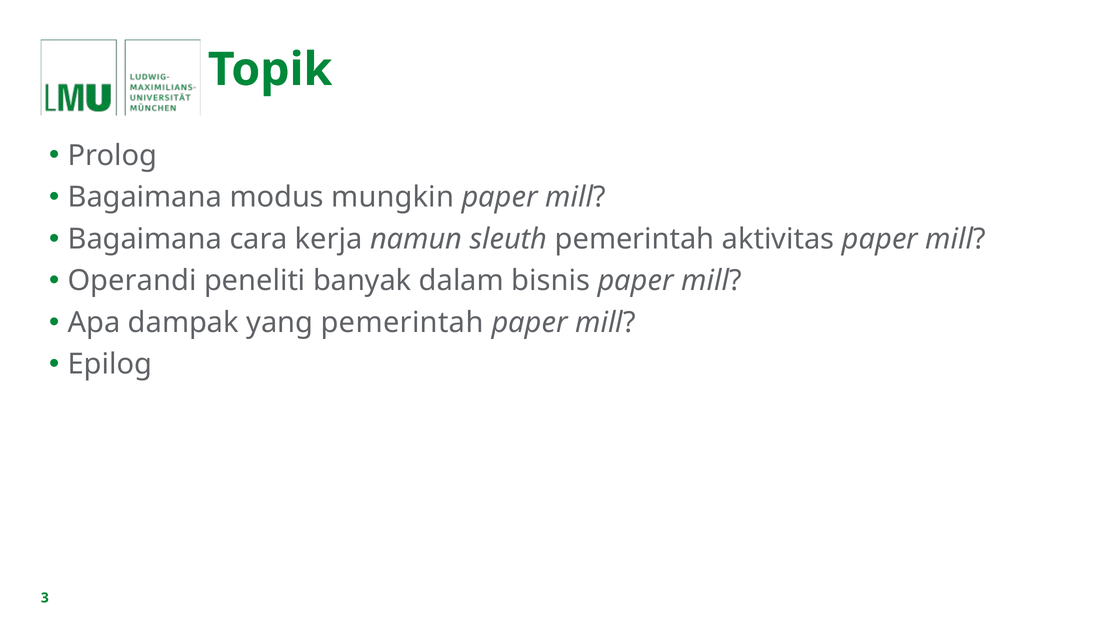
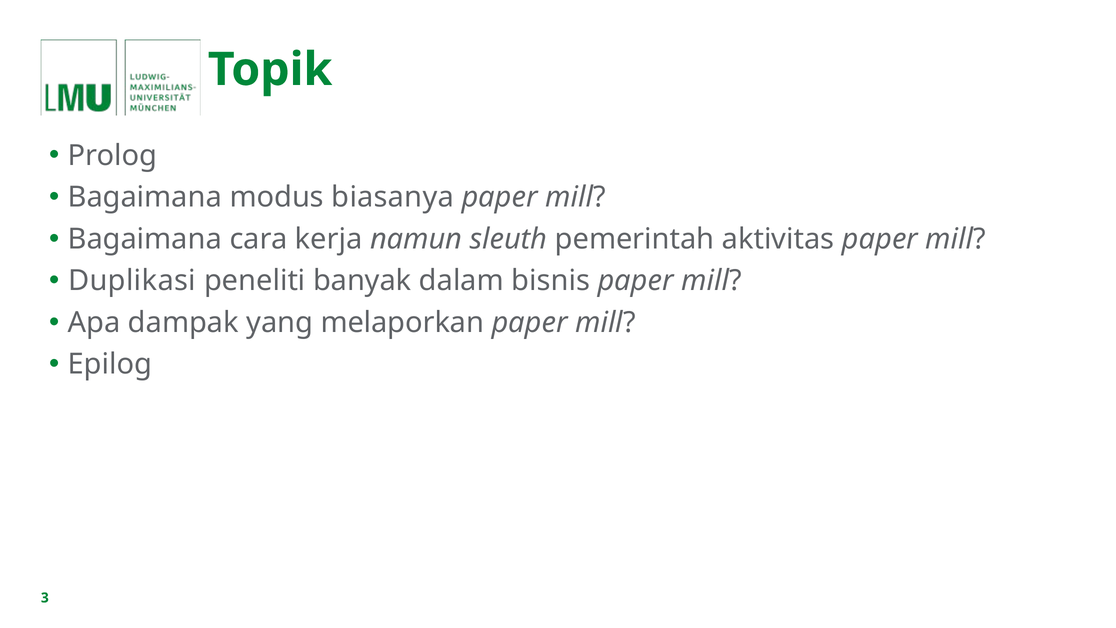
mungkin: mungkin -> biasanya (393, 197)
Operandi: Operandi -> Duplikasi (132, 281)
yang pemerintah: pemerintah -> melaporkan (402, 323)
